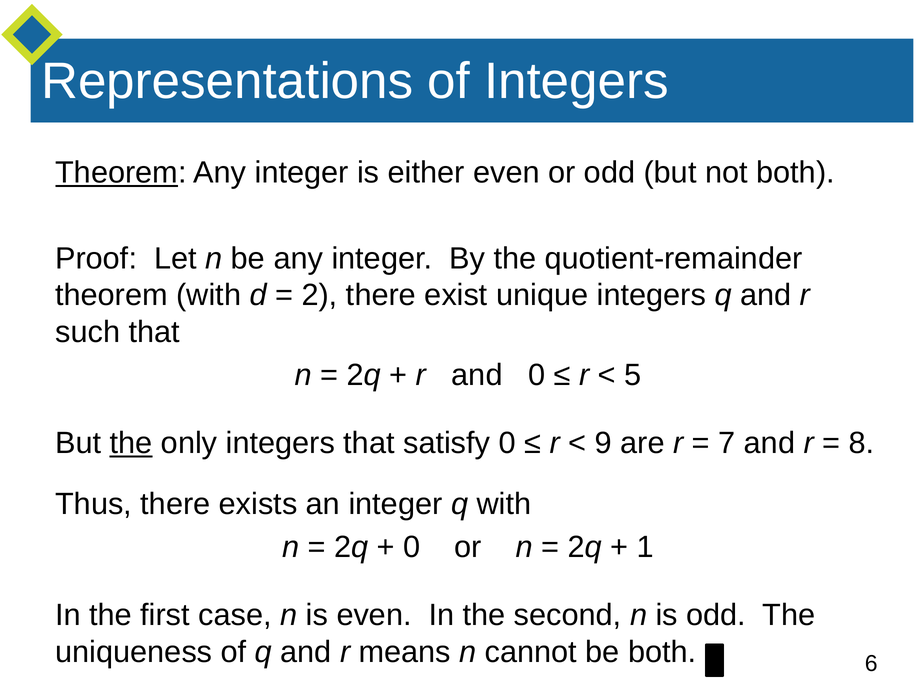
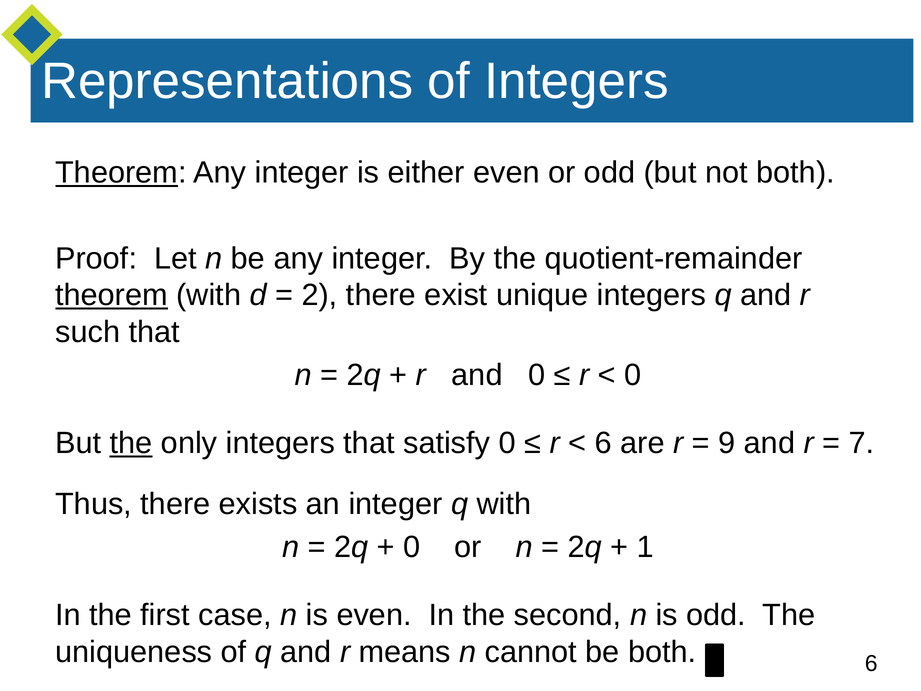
theorem underline: none -> present (112, 295)
5: 5 -> 0 (633, 375)
9: 9 -> 6 (603, 443)
7: 7 -> 9 (727, 443)
8: 8 -> 7 (861, 443)
